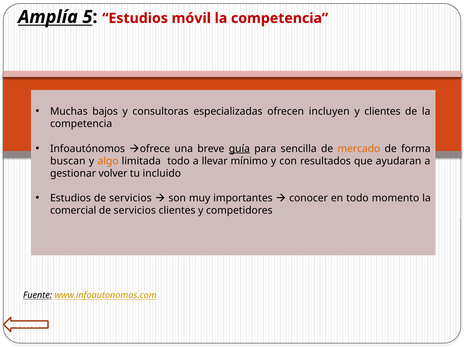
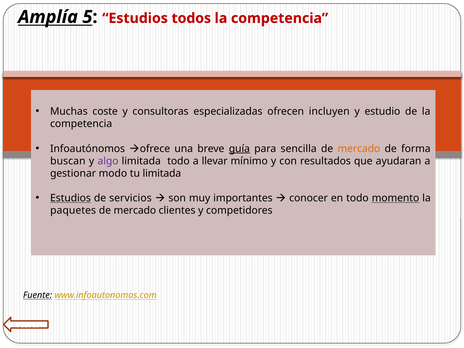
móvil: móvil -> todos (191, 18)
bajos: bajos -> coste (105, 112)
y clientes: clientes -> estudio (382, 112)
algo colour: orange -> purple (108, 161)
gestionar volver: volver -> modo (113, 173)
tu incluido: incluido -> limitada (162, 173)
Estudios underline: none -> present (70, 198)
momento underline: none -> present (396, 198)
comercial: comercial -> paquetes (73, 210)
servicios: servicios -> mercado (135, 210)
